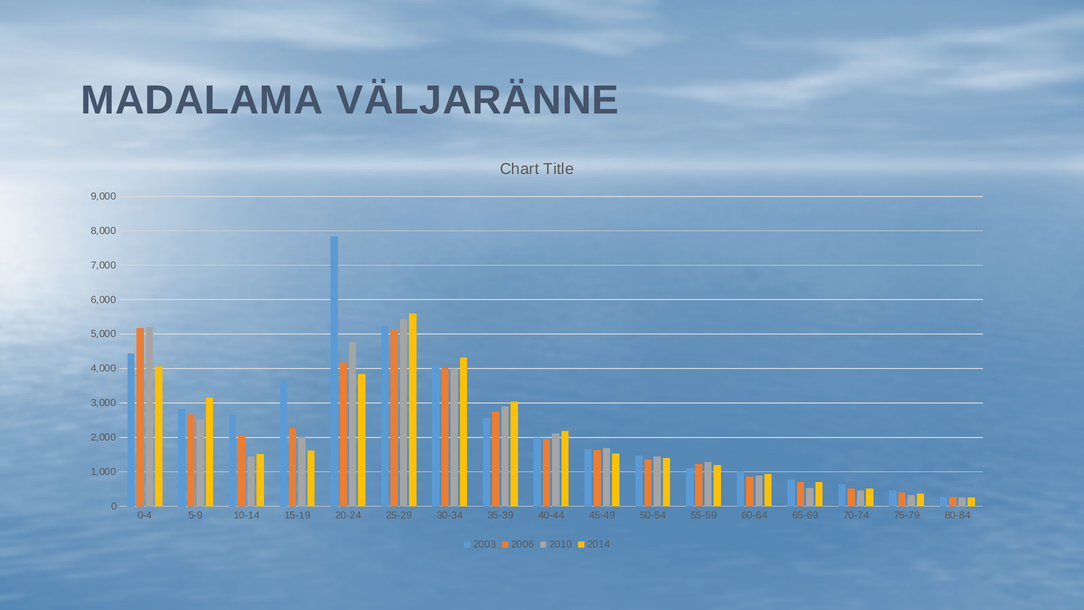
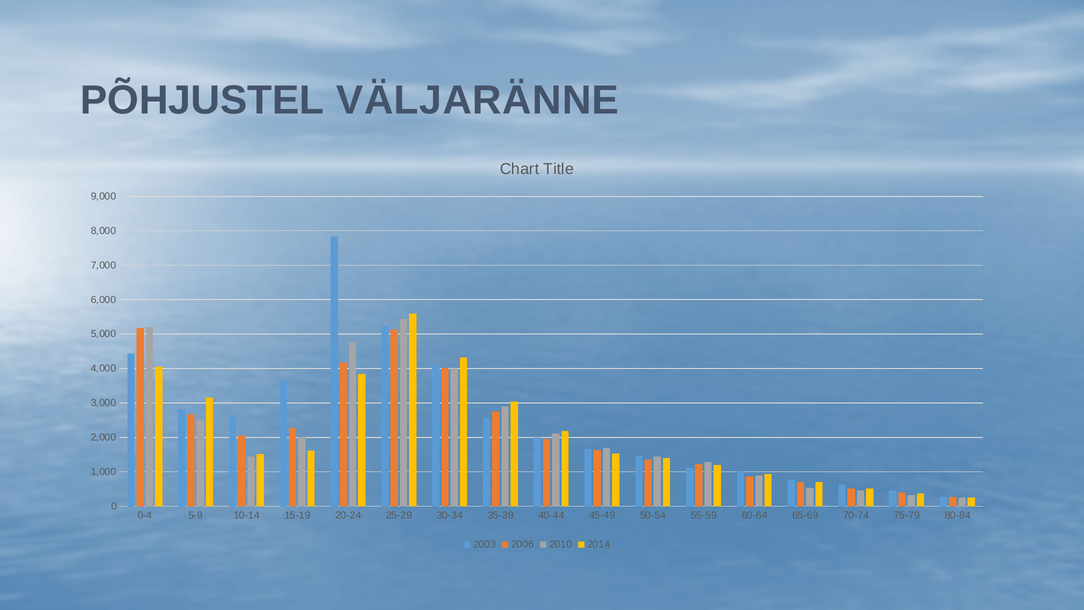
MADALAMA: MADALAMA -> PÕHJUSTEL (202, 100)
